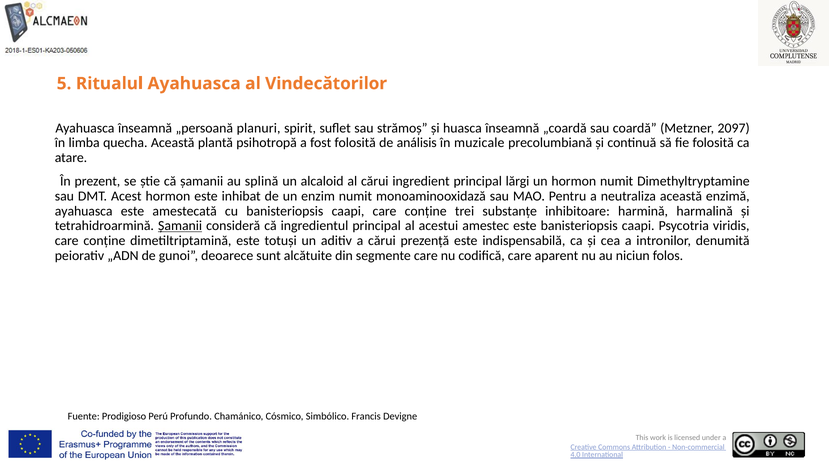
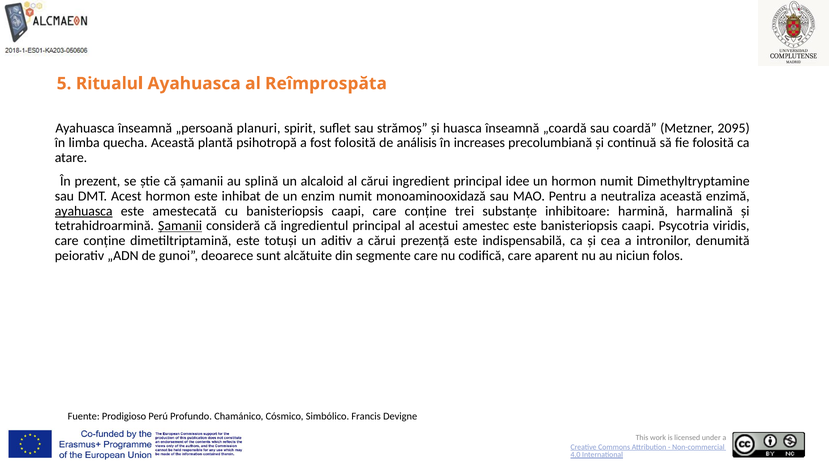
Vindecătorilor: Vindecătorilor -> Reîmprospăta (326, 84)
2097: 2097 -> 2095 (734, 128)
muzicale: muzicale -> increases (479, 143)
lărgi: lărgi -> idee (518, 181)
ayahuasca underline: none -> present (84, 211)
